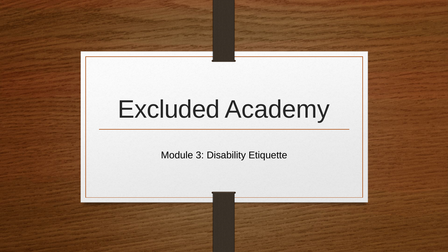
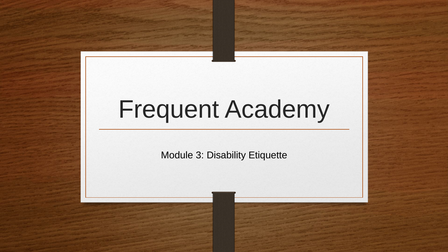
Excluded: Excluded -> Frequent (169, 109)
